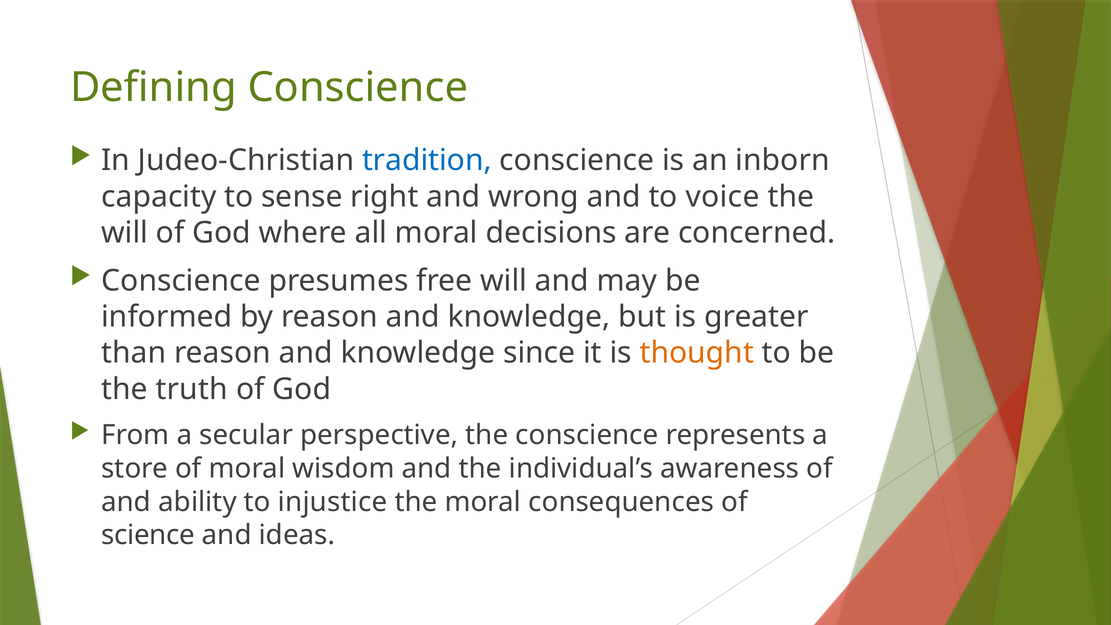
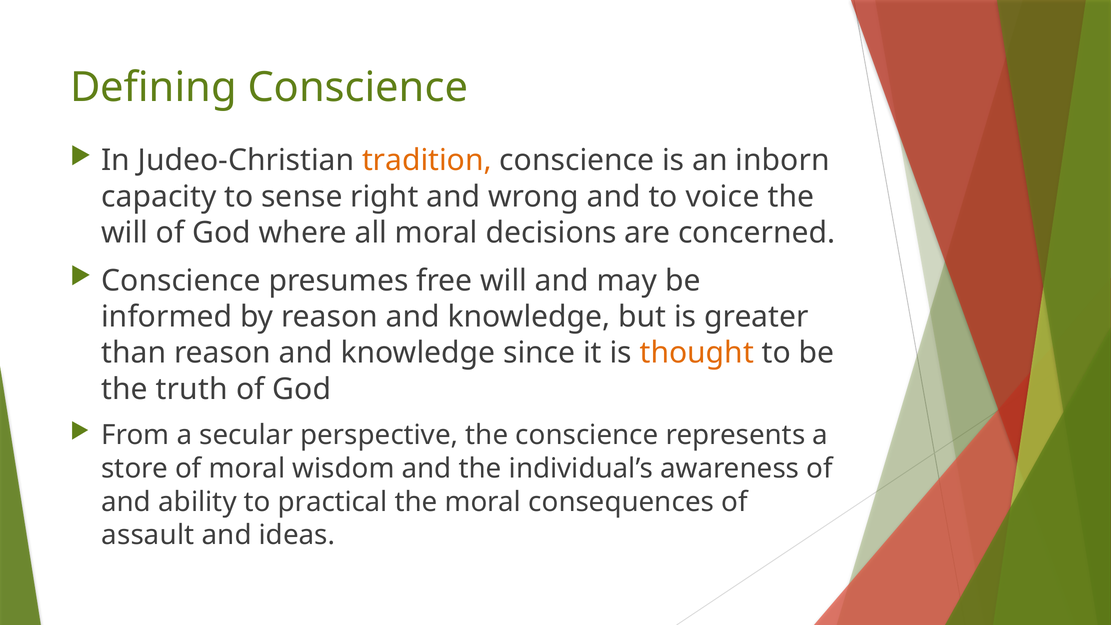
tradition colour: blue -> orange (427, 160)
injustice: injustice -> practical (333, 502)
science: science -> assault (148, 535)
